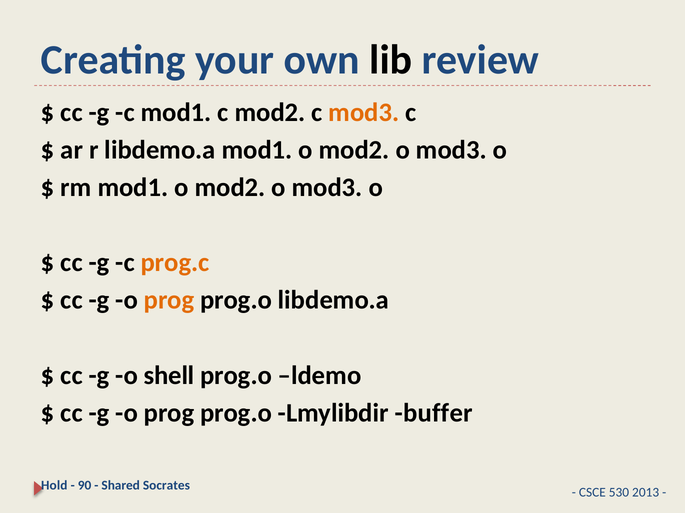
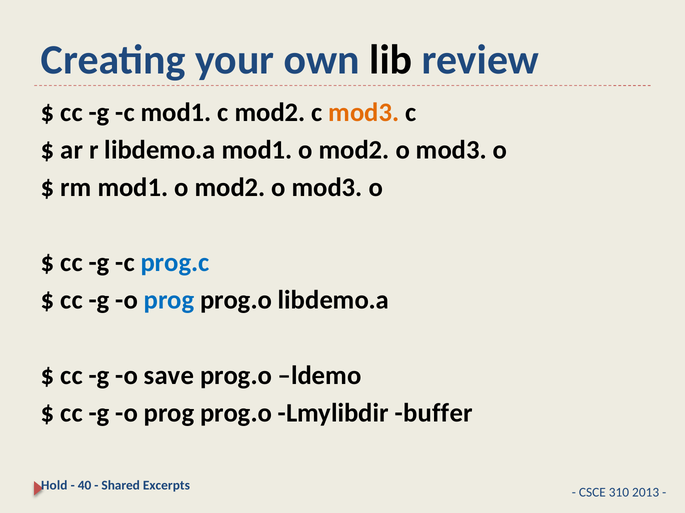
prog.c colour: orange -> blue (175, 263)
prog colour: orange -> blue (169, 301)
shell: shell -> save (169, 376)
90: 90 -> 40 (85, 486)
Socrates: Socrates -> Excerpts (166, 486)
530: 530 -> 310 (619, 493)
